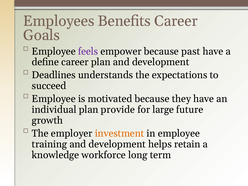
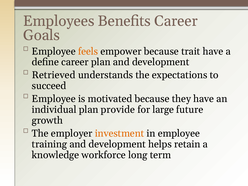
feels colour: purple -> orange (88, 51)
past: past -> trait (191, 51)
Deadlines: Deadlines -> Retrieved (54, 75)
